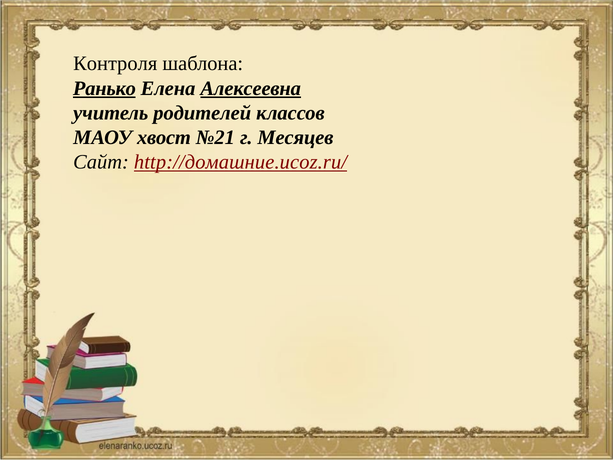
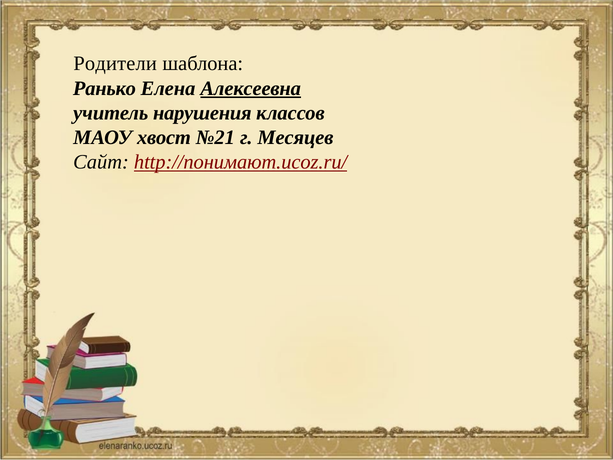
Контроля: Контроля -> Родители (115, 63)
Ранько underline: present -> none (104, 88)
родителей: родителей -> нарушения (202, 113)
http://домашние.ucoz.ru/: http://домашние.ucoz.ru/ -> http://понимают.ucoz.ru/ (241, 162)
